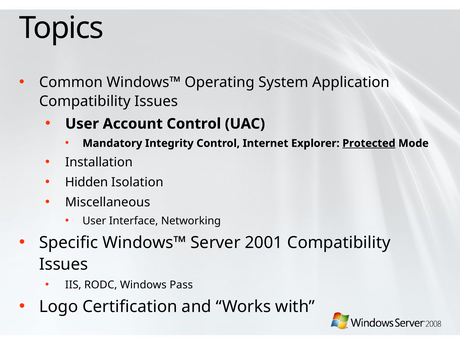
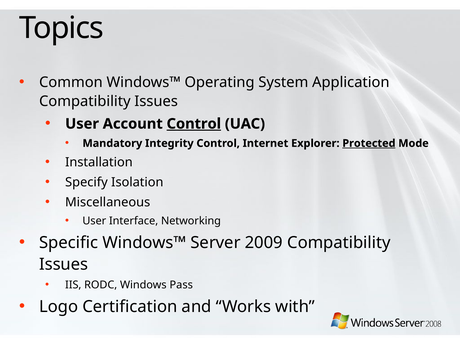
Control underline: none -> present (194, 124)
Hidden: Hidden -> Specify (86, 182)
2001: 2001 -> 2009 (264, 243)
